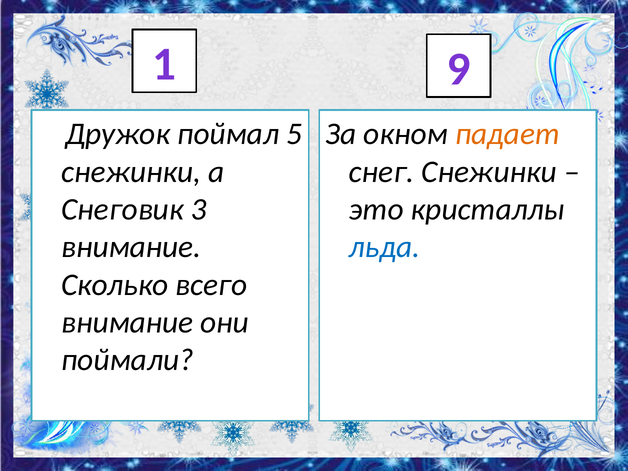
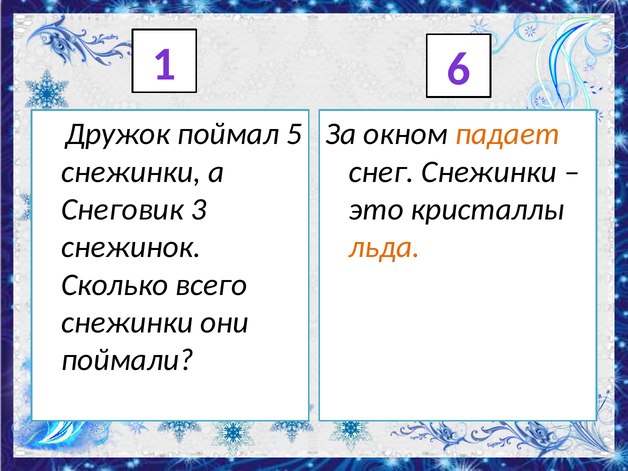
9: 9 -> 6 (459, 69)
внимание: внимание -> снежинок (131, 247)
льда colour: blue -> orange (385, 247)
внимание: внимание -> снежинки (127, 322)
